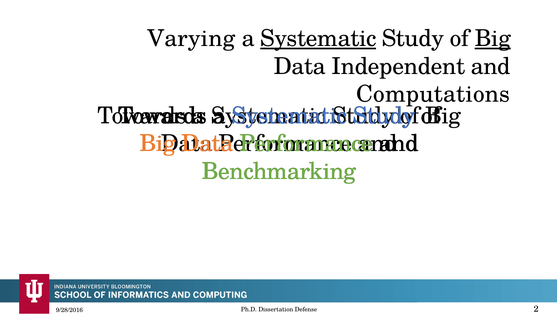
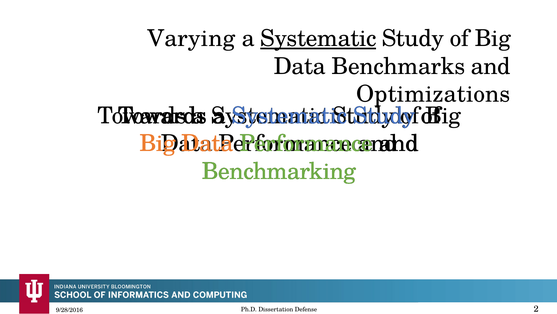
Big underline: present -> none (493, 38)
Independent: Independent -> Benchmarks (398, 66)
Computations: Computations -> Optimizations (433, 94)
